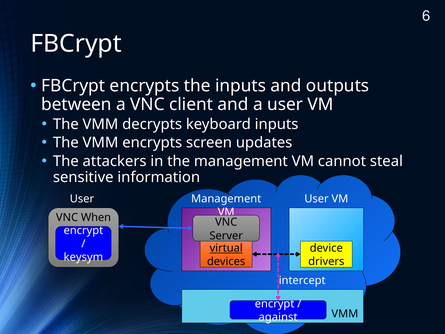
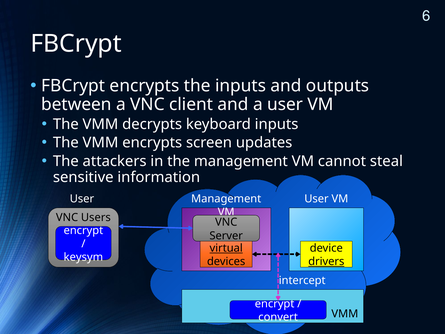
When: When -> Users (96, 217)
drivers underline: none -> present (326, 261)
against: against -> convert (278, 317)
